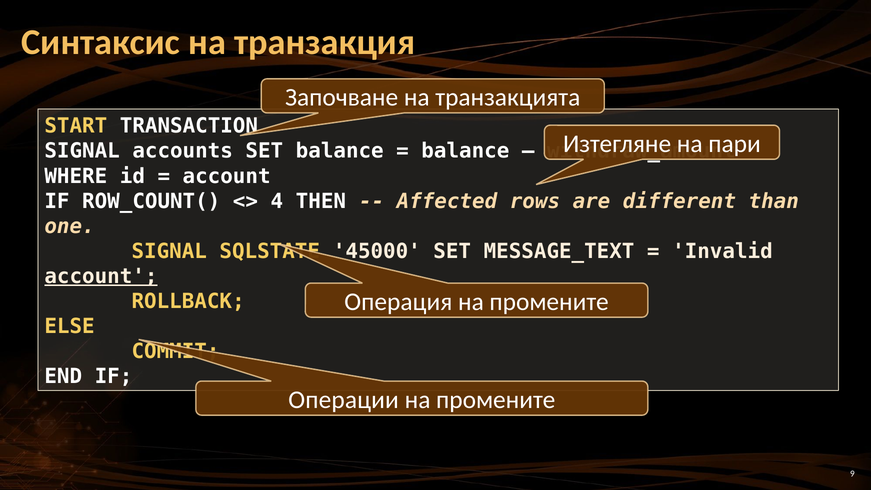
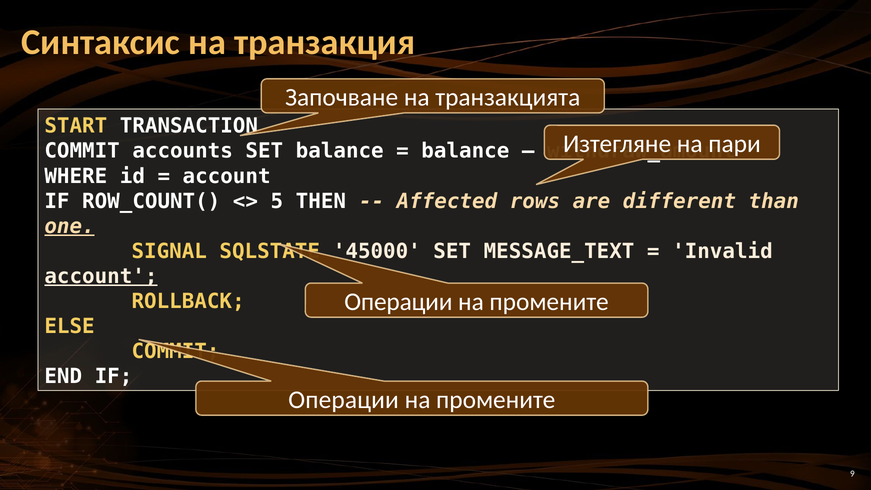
SIGNAL: SIGNAL -> COMMIT (82, 151)
4: 4 -> 5 (277, 201)
one underline: none -> present (70, 226)
Операция: Операция -> Операции (398, 302)
